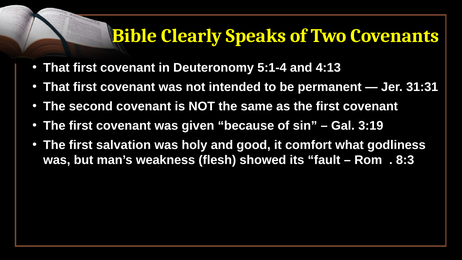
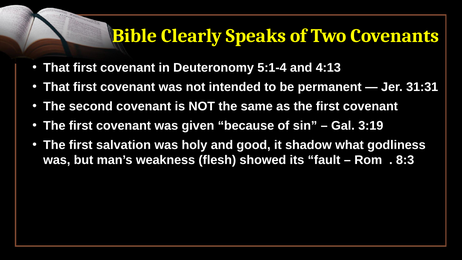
comfort: comfort -> shadow (308, 145)
